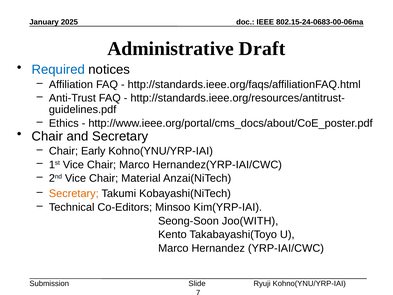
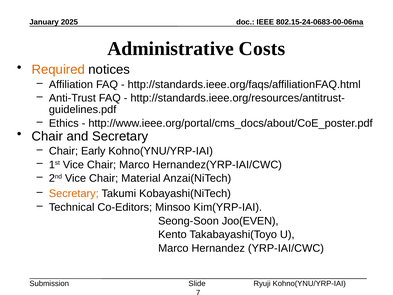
Draft: Draft -> Costs (262, 49)
Required colour: blue -> orange (58, 70)
Joo(WITH: Joo(WITH -> Joo(EVEN (250, 221)
